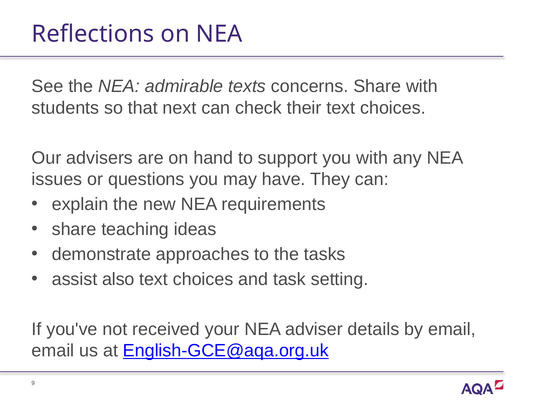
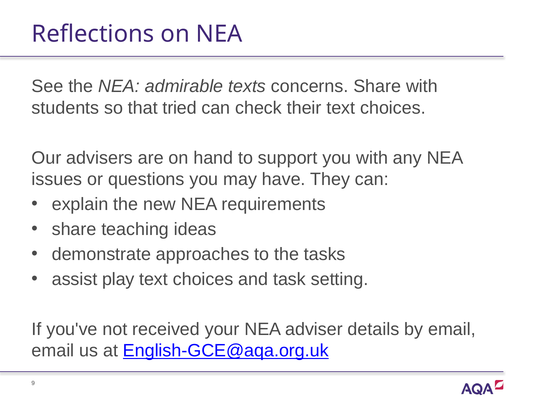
next: next -> tried (180, 108)
also: also -> play (118, 279)
